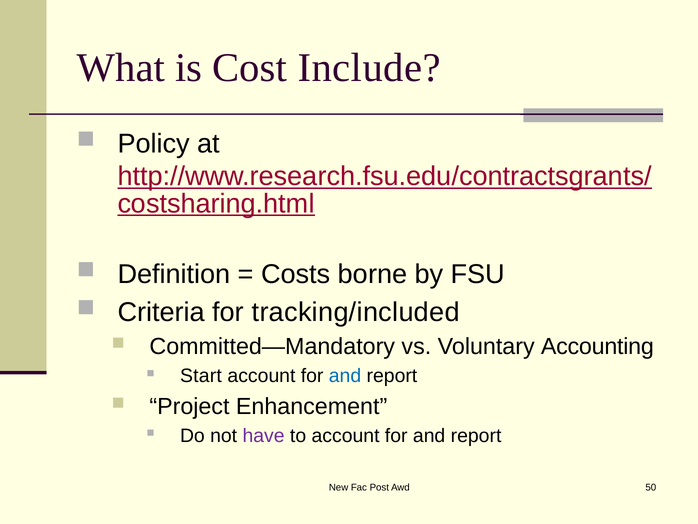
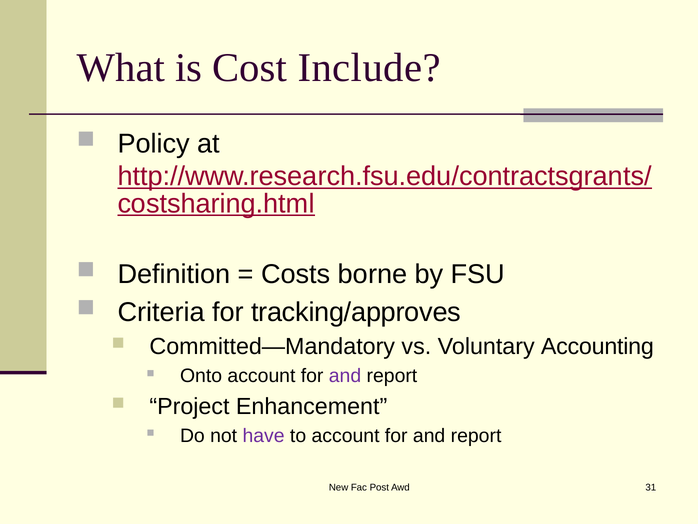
tracking/included: tracking/included -> tracking/approves (356, 312)
Start: Start -> Onto (201, 376)
and colour: blue -> purple (345, 376)
50: 50 -> 31 (651, 487)
